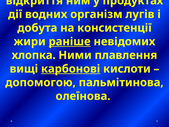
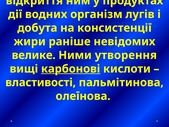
раніше underline: present -> none (70, 42)
хлопка: хлопка -> велике (34, 55)
плавлення: плавлення -> утворення (126, 55)
допомогою: допомогою -> властивості (41, 82)
